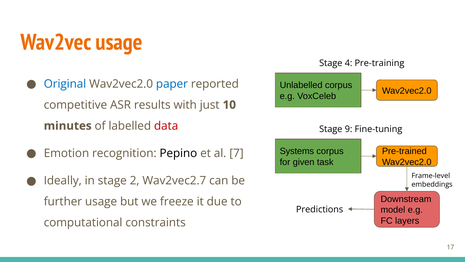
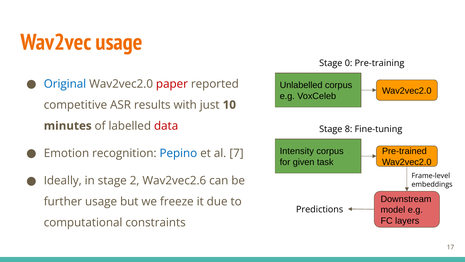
4: 4 -> 0 (349, 63)
paper colour: blue -> red (172, 84)
9: 9 -> 8 (349, 129)
Systems: Systems -> Intensity (297, 151)
Pepino colour: black -> blue (178, 153)
Wav2vec2.7: Wav2vec2.7 -> Wav2vec2.6 (174, 180)
